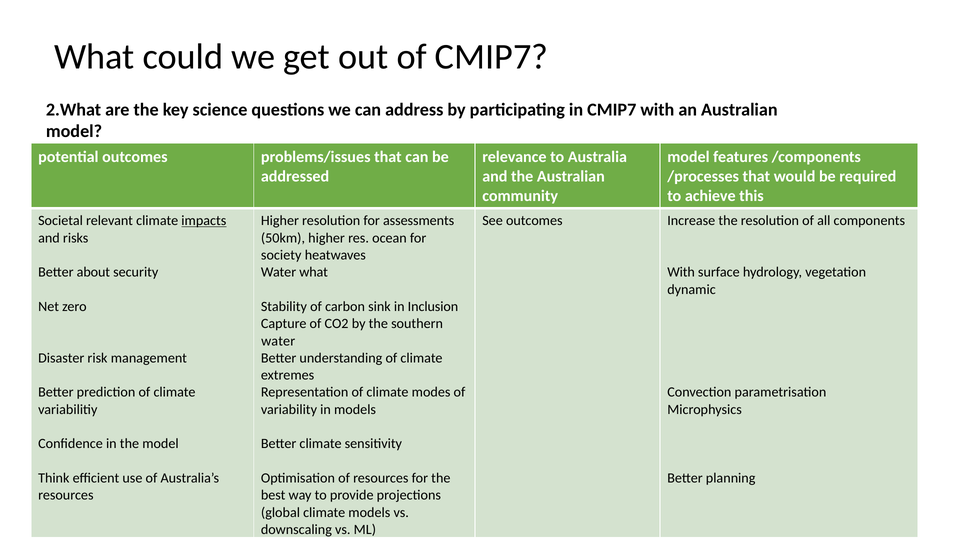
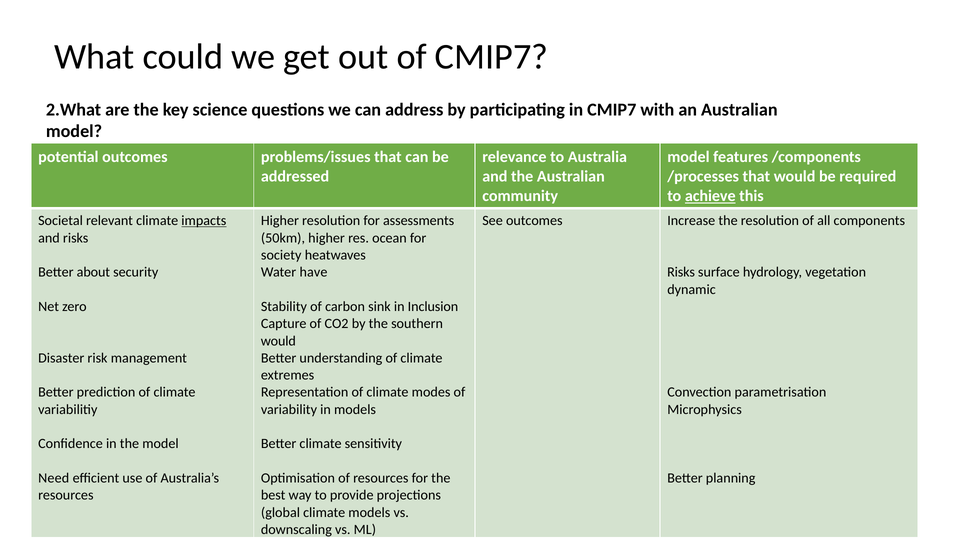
achieve underline: none -> present (710, 196)
Water what: what -> have (313, 272)
With: With -> Risks (681, 272)
water: water -> would (278, 341)
Think: Think -> Need (54, 478)
